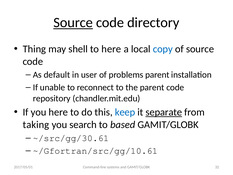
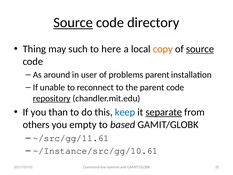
shell: shell -> such (78, 49)
copy colour: blue -> orange (163, 49)
source underline: none -> present (200, 49)
default: default -> around (57, 75)
repository underline: none -> present (52, 98)
you here: here -> than (58, 112)
taking: taking -> others (36, 124)
search: search -> empty (83, 124)
~/src/gg/30.61: ~/src/gg/30.61 -> ~/src/gg/11.61 (71, 138)
~/Gfortran/src/gg/10.61: ~/Gfortran/src/gg/10.61 -> ~/Instance/src/gg/10.61 (95, 150)
